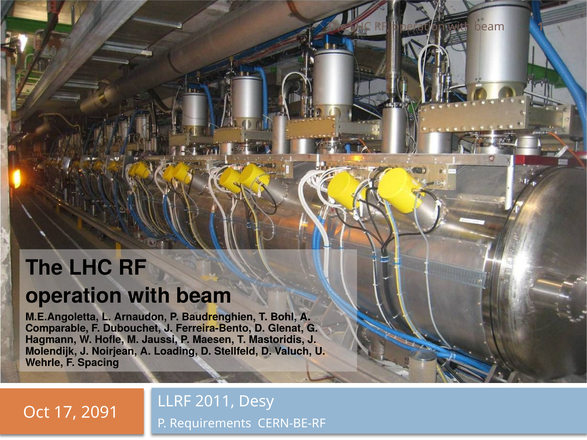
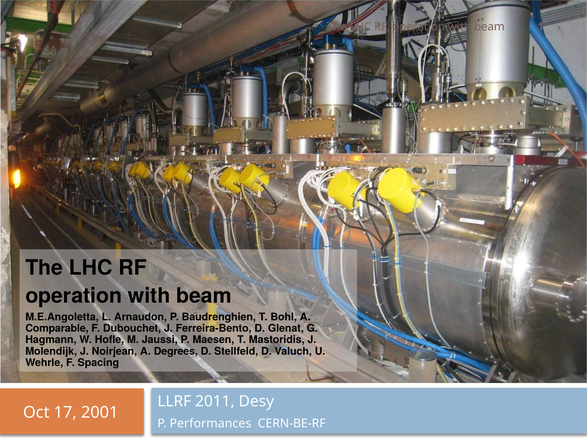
Loading: Loading -> Degrees (176, 351)
2091: 2091 -> 2001 (100, 413)
Requirements: Requirements -> Performances (210, 424)
